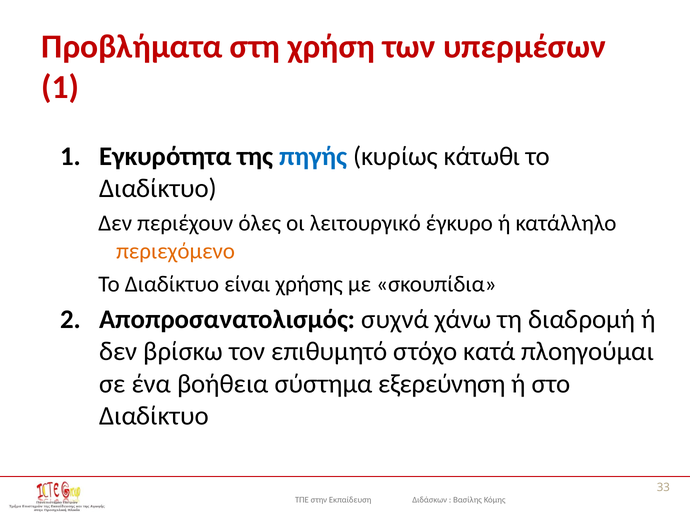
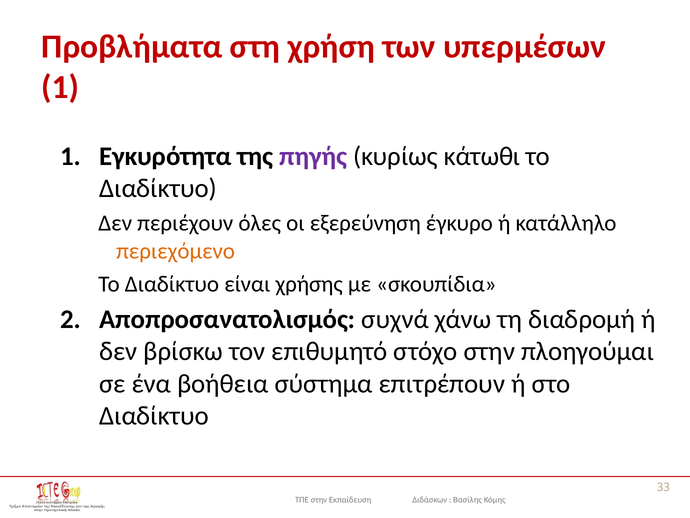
πηγής colour: blue -> purple (313, 156)
λειτουργικό: λειτουργικό -> εξερεύνηση (365, 223)
στόχο κατά: κατά -> στην (489, 351)
εξερεύνηση: εξερεύνηση -> επιτρέπουν (442, 383)
